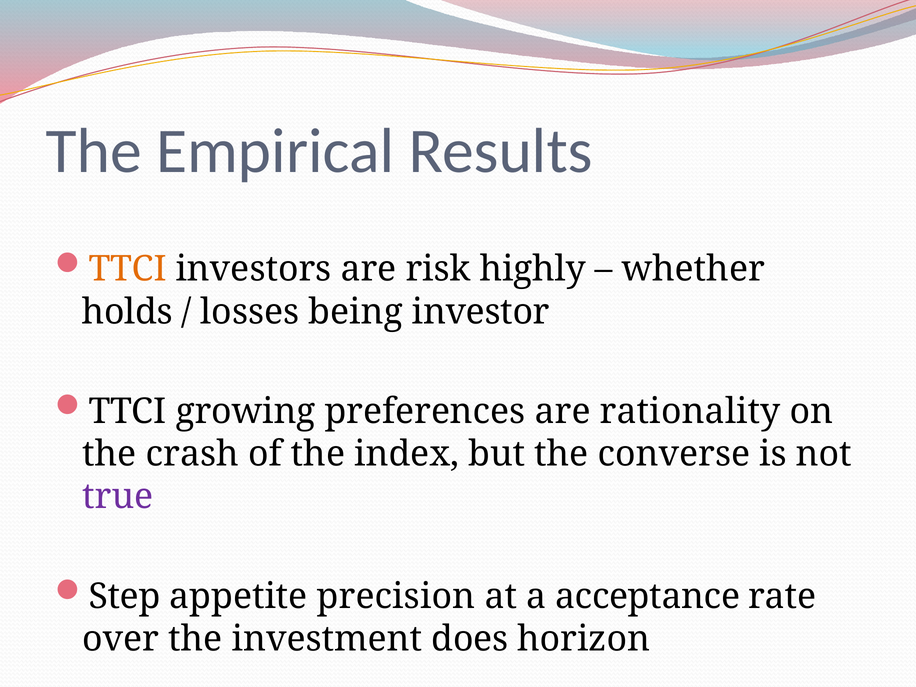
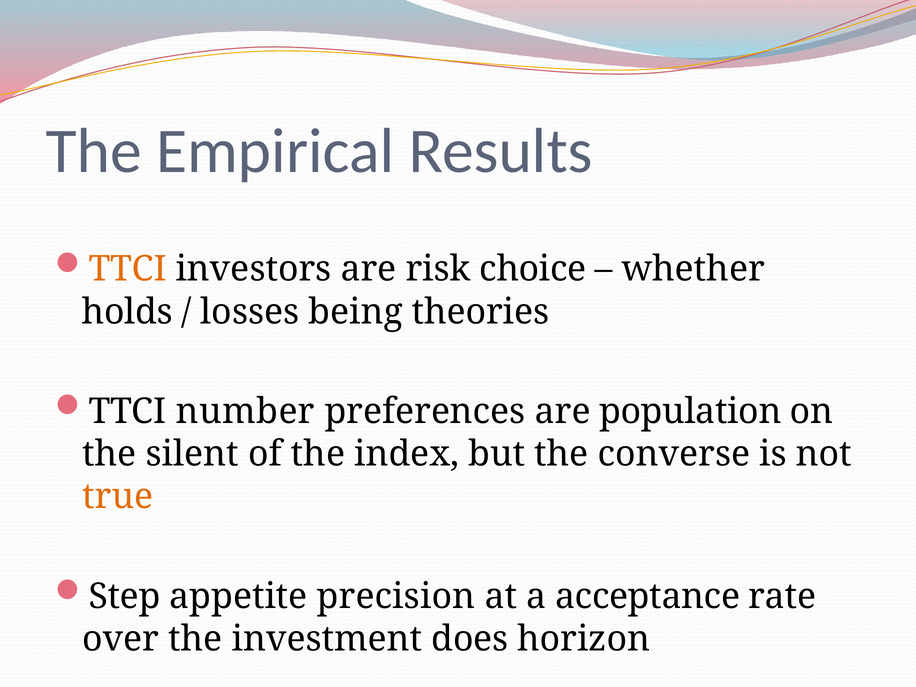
highly: highly -> choice (533, 269)
investor: investor -> theories (481, 312)
growing: growing -> number (245, 411)
rationality: rationality -> population (690, 411)
crash: crash -> silent (192, 454)
true colour: purple -> orange (118, 497)
